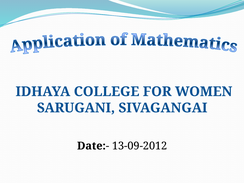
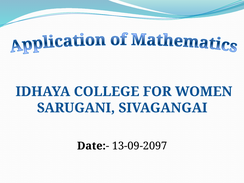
13-09-2012: 13-09-2012 -> 13-09-2097 (140, 146)
